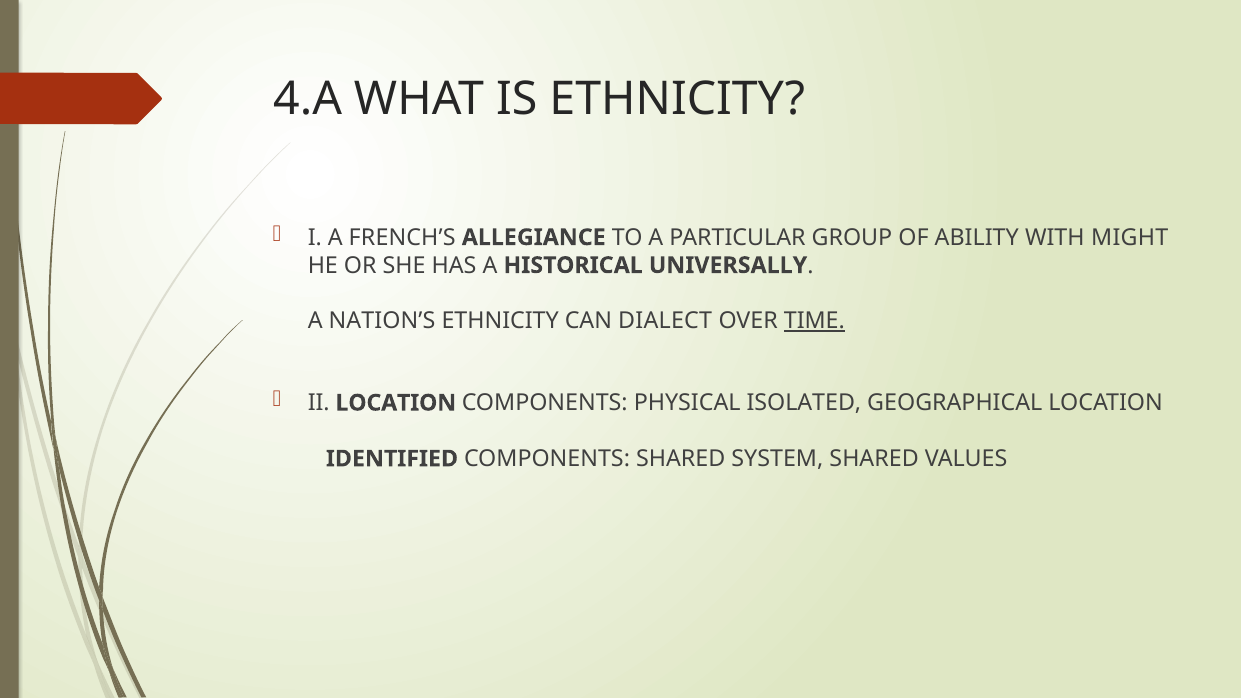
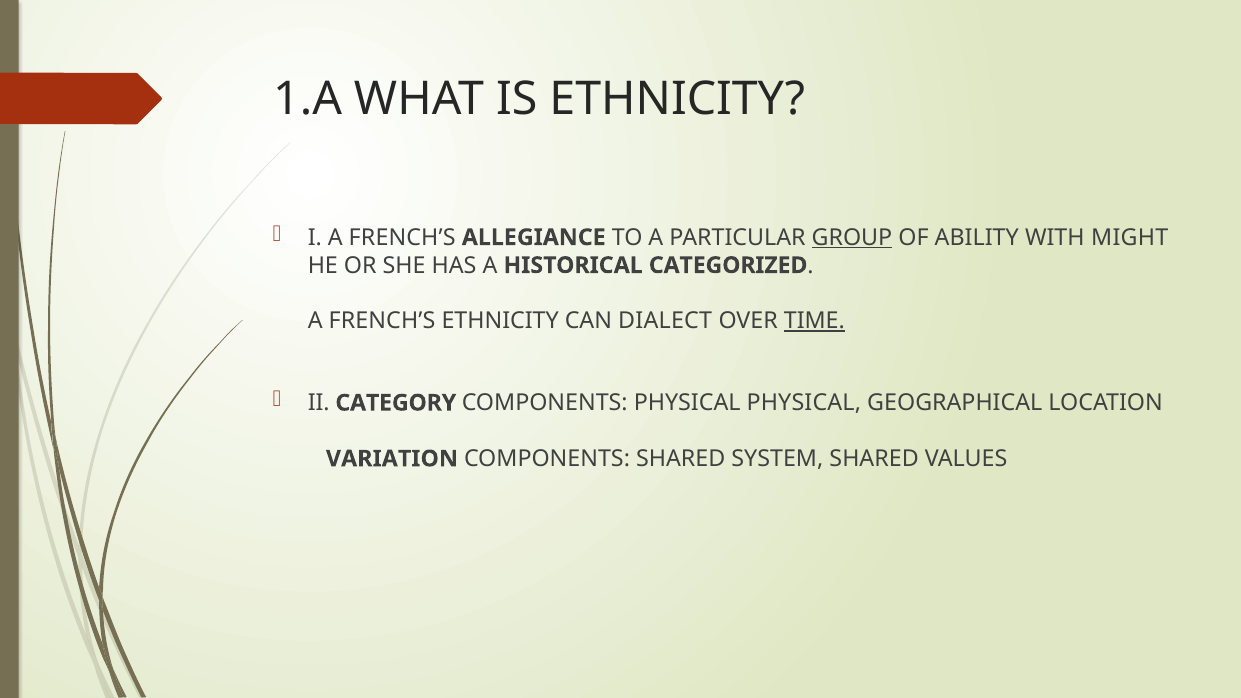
4.A: 4.A -> 1.A (308, 99)
GROUP underline: none -> present (852, 237)
UNIVERSALLY: UNIVERSALLY -> CATEGORIZED (728, 265)
NATION’S: NATION’S -> FRENCH’S (382, 321)
II LOCATION: LOCATION -> CATEGORY (396, 403)
PHYSICAL ISOLATED: ISOLATED -> PHYSICAL (804, 403)
IDENTIFIED: IDENTIFIED -> VARIATION (392, 459)
